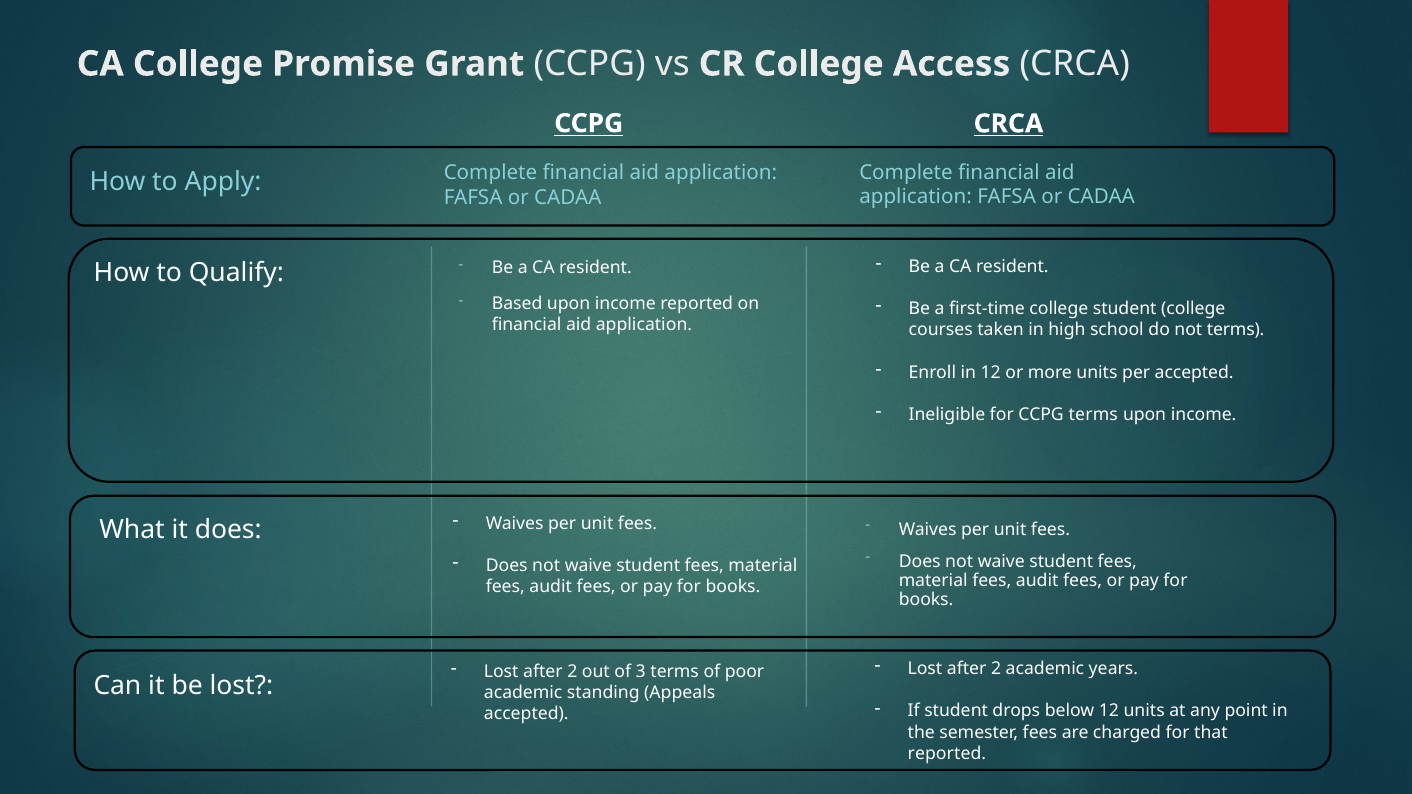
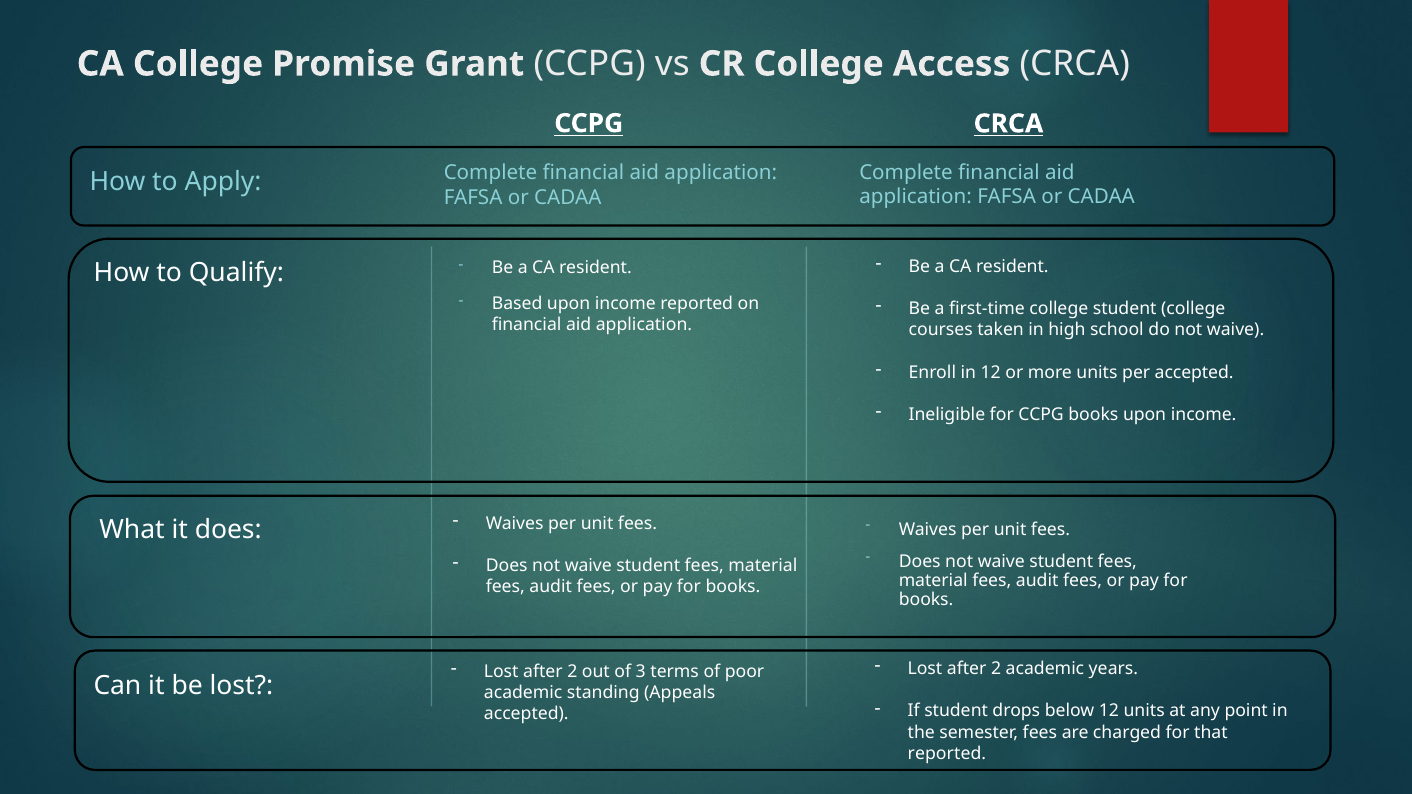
do not terms: terms -> waive (1236, 330)
CCPG terms: terms -> books (1093, 415)
